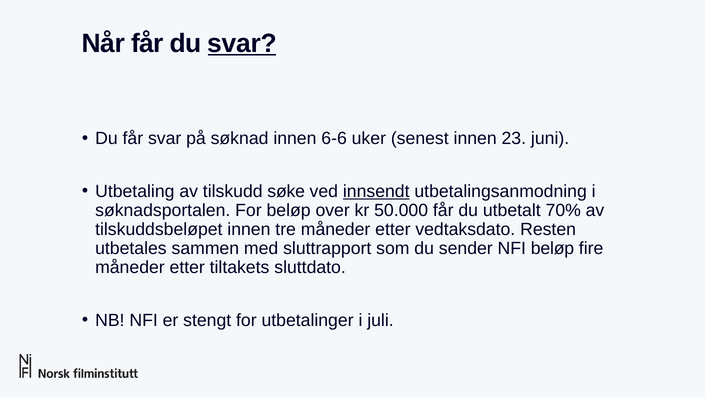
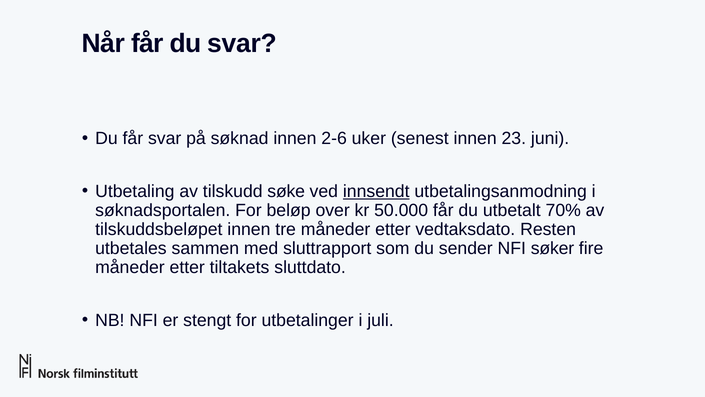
svar underline: present -> none (242, 43)
6-6: 6-6 -> 2-6 (334, 138)
NFI beløp: beløp -> søker (552, 248)
